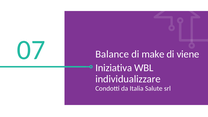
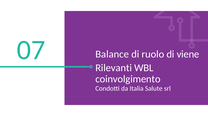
make: make -> ruolo (153, 54)
Iniziativa: Iniziativa -> Rilevanti (114, 68)
individualizzare: individualizzare -> coinvolgimento (128, 79)
